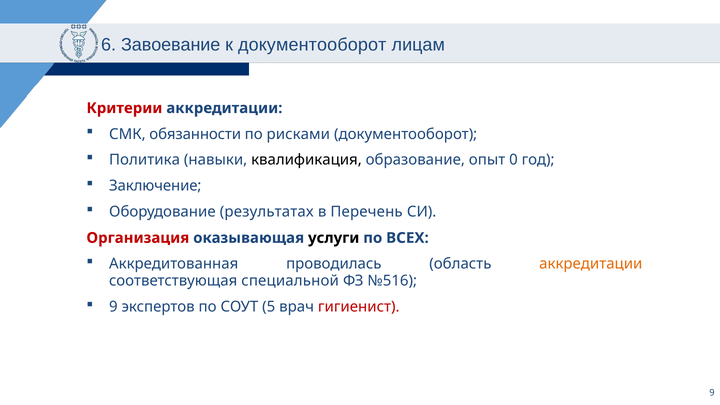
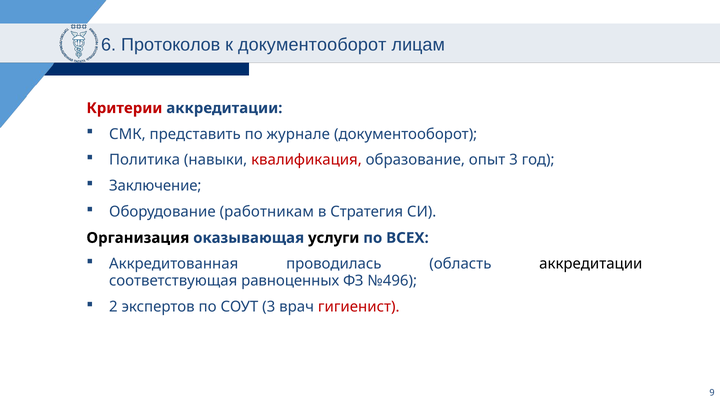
Завоевание: Завоевание -> Протоколов (171, 45)
обязанности: обязанности -> представить (195, 134)
рисками: рисками -> журнале (298, 134)
квалификация colour: black -> red (306, 160)
опыт 0: 0 -> 3 (514, 160)
результатах: результатах -> работникам (267, 212)
Перечень: Перечень -> Стратегия (367, 212)
Организация colour: red -> black (138, 238)
аккредитации colour: orange -> black (591, 264)
специальной: специальной -> равноценных (290, 281)
№516: №516 -> №496 (392, 281)
9: 9 -> 2 (113, 307)
СОУТ 5: 5 -> 3 (269, 307)
